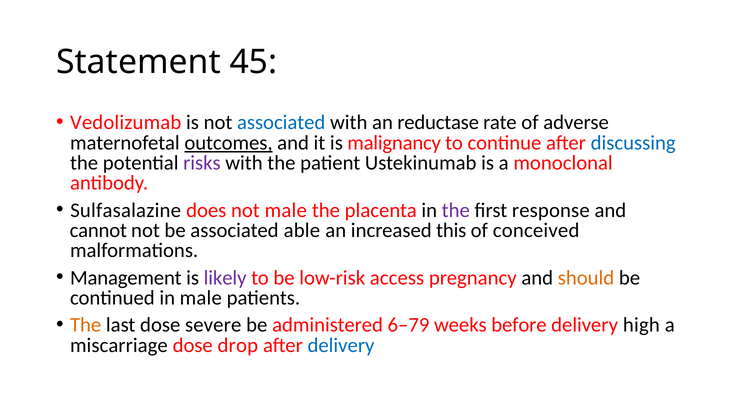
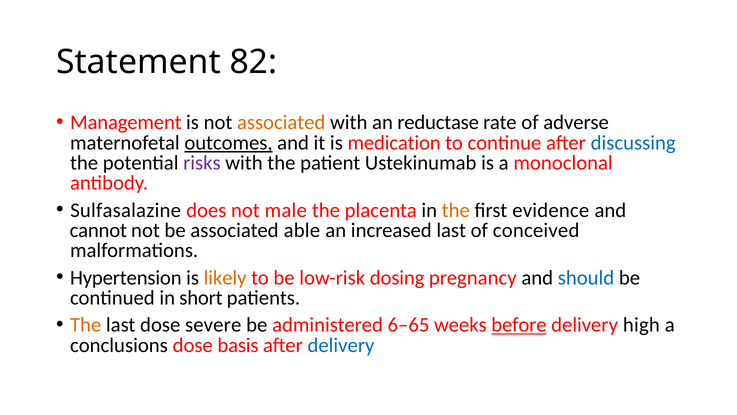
45: 45 -> 82 (253, 62)
Vedolizumab: Vedolizumab -> Management (126, 122)
associated colour: blue -> orange (281, 122)
malignancy: malignancy -> medication (394, 143)
the colour: purple -> orange (456, 210)
response: response -> evidence (551, 210)
increased this: this -> last (451, 230)
Management: Management -> Hypertension (126, 277)
likely colour: purple -> orange (225, 277)
access: access -> dosing (397, 277)
should colour: orange -> blue (586, 277)
in male: male -> short (201, 298)
6–79: 6–79 -> 6–65 (409, 325)
before underline: none -> present (519, 325)
miscarriage: miscarriage -> conclusions (119, 345)
drop: drop -> basis (238, 345)
